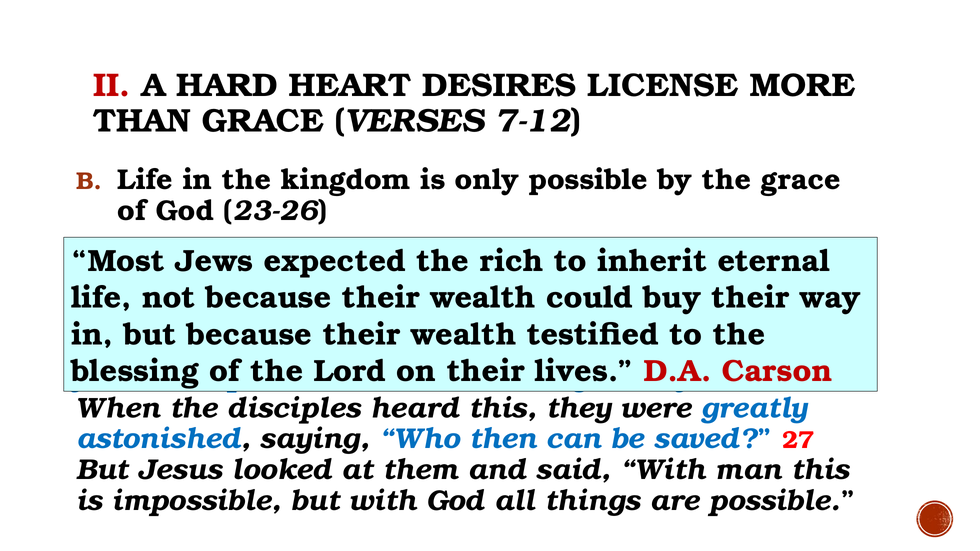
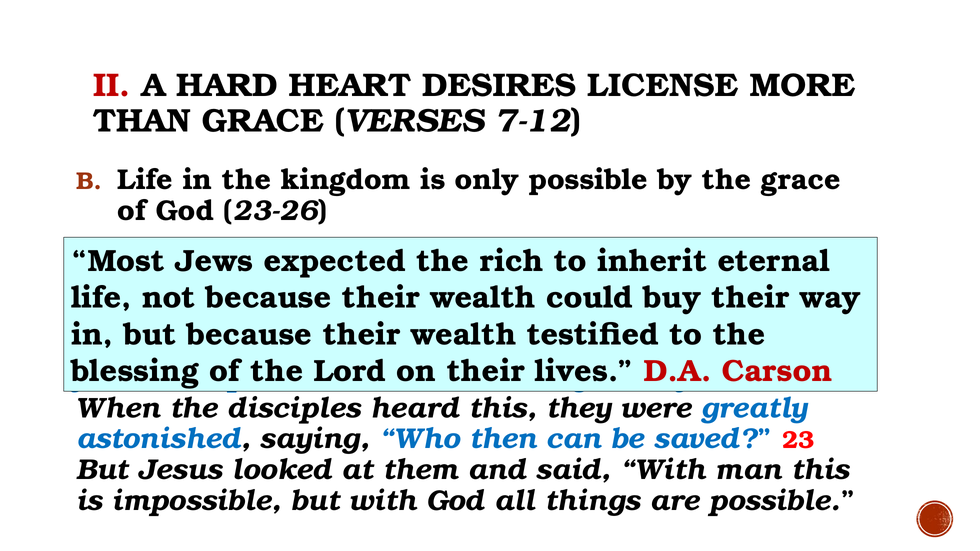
saved 27: 27 -> 23 (798, 441)
